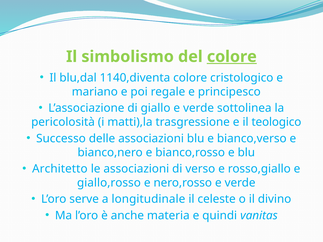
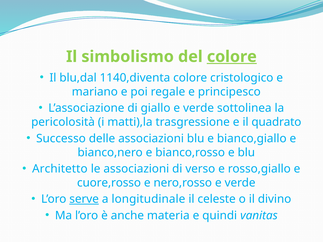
teologico: teologico -> quadrato (276, 122)
bianco,verso: bianco,verso -> bianco,giallo (252, 139)
giallo,rosso: giallo,rosso -> cuore,rosso (109, 183)
serve underline: none -> present (84, 199)
